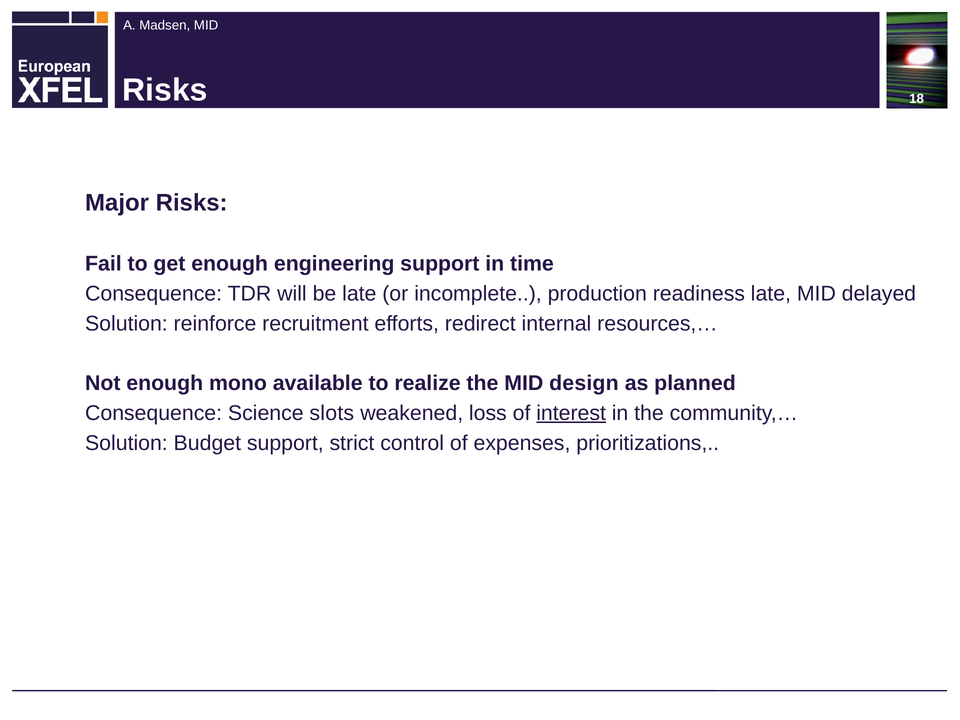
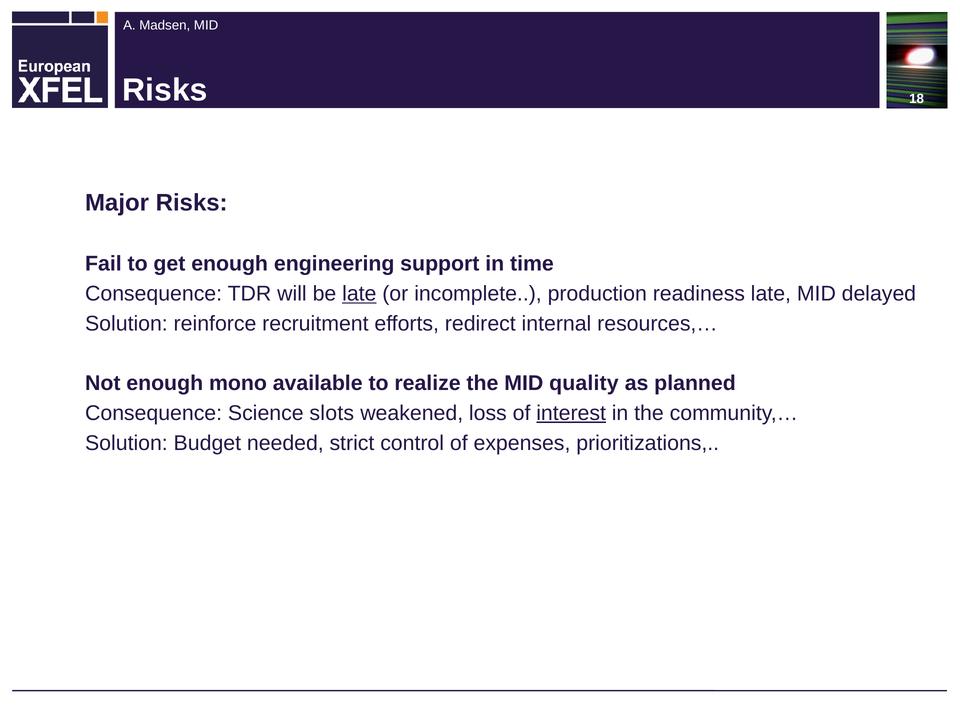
late underline: none -> present (359, 294)
design: design -> quality (584, 383)
Budget support: support -> needed (285, 443)
